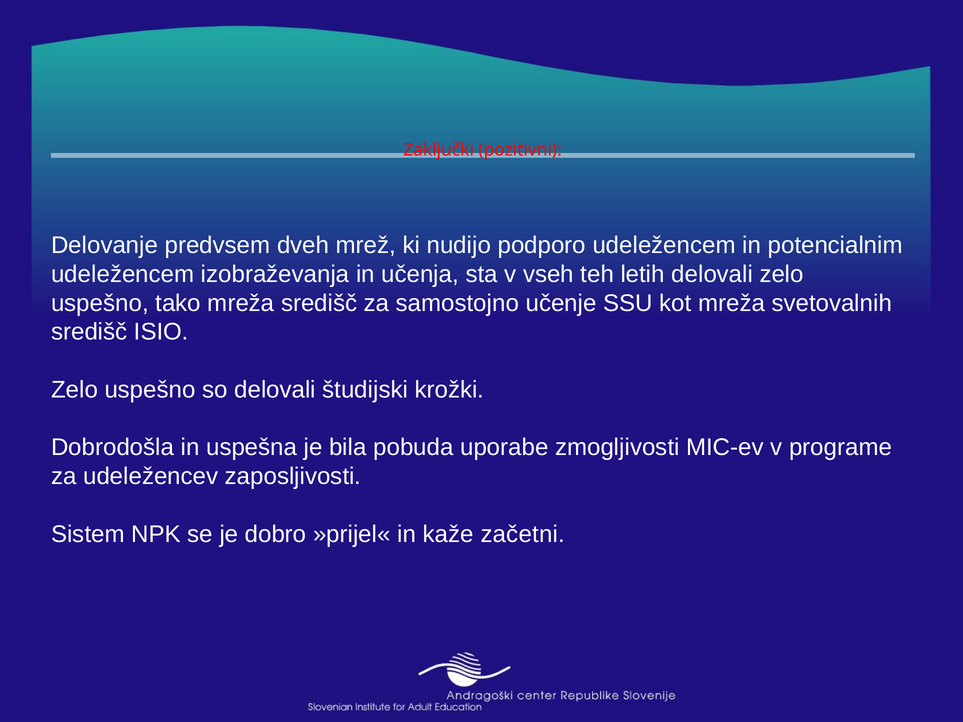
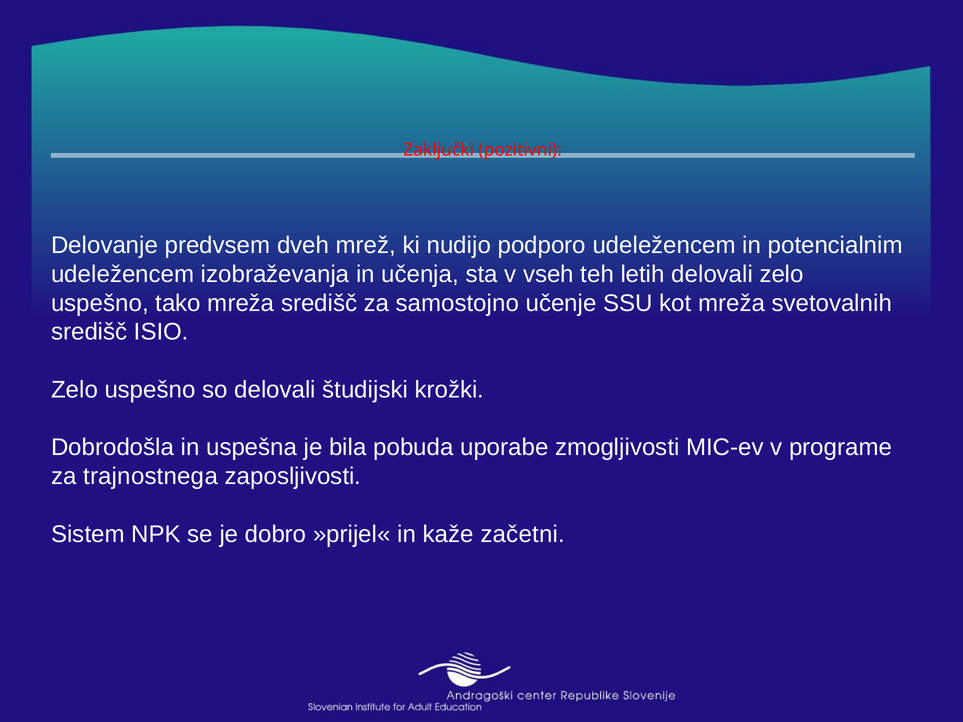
udeležencev: udeležencev -> trajnostnega (151, 477)
